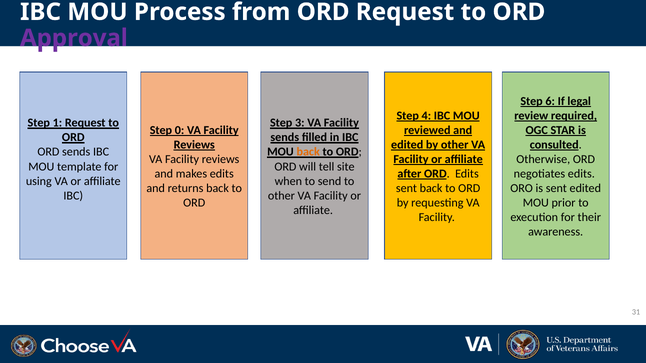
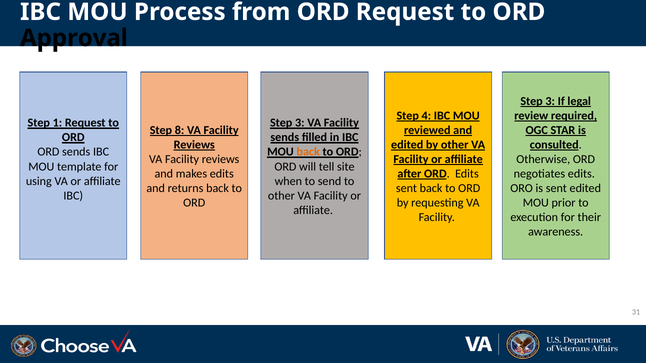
Approval colour: purple -> black (74, 38)
6: 6 -> 3 (550, 101)
0: 0 -> 8 (180, 130)
